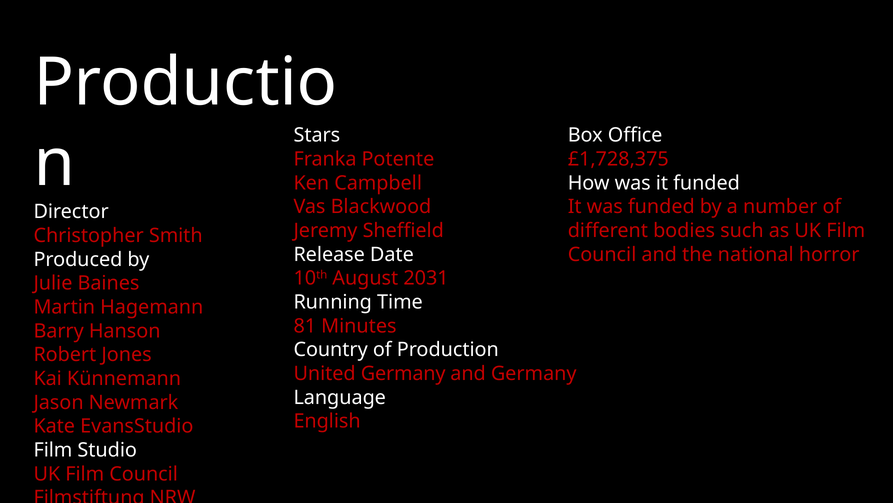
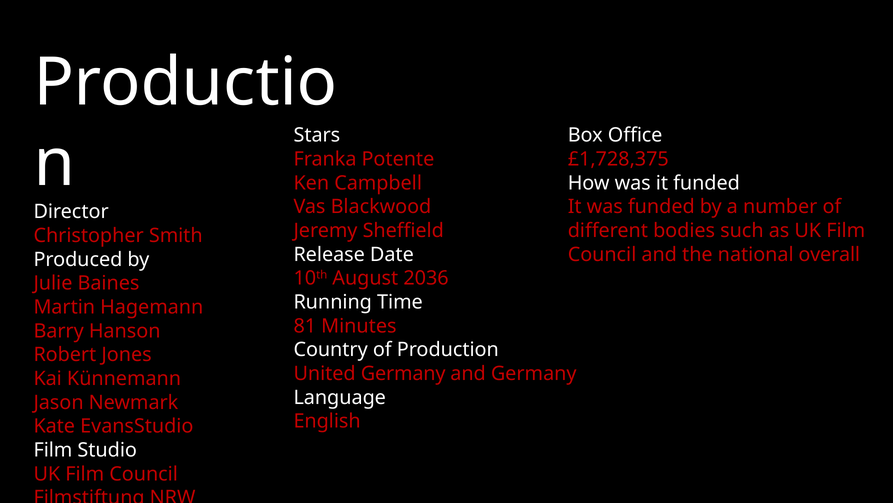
horror: horror -> overall (829, 254)
2031: 2031 -> 2036 (426, 278)
